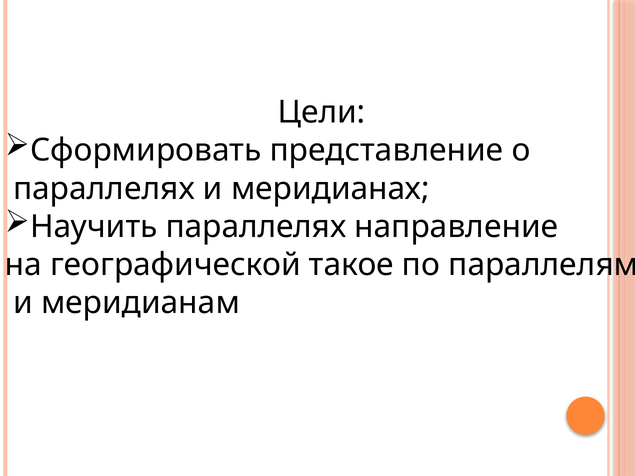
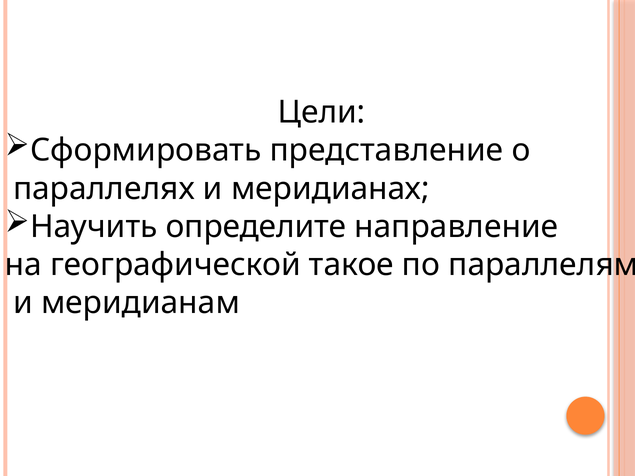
Научить параллелях: параллелях -> определите (256, 227)
